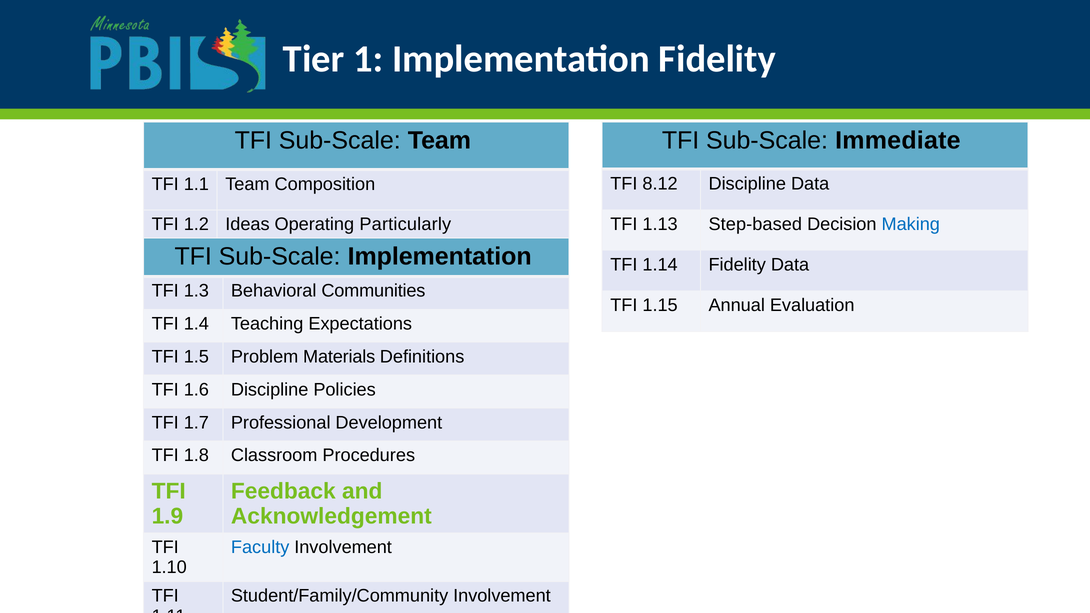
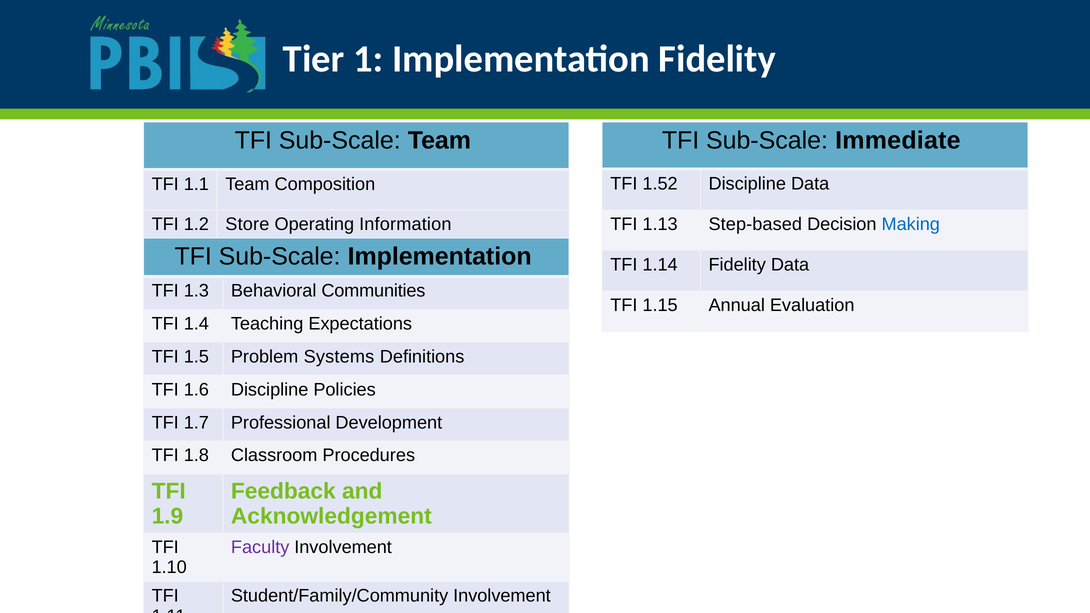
8.12: 8.12 -> 1.52 (660, 184)
Ideas: Ideas -> Store (247, 224)
Particularly: Particularly -> Information (405, 224)
Materials: Materials -> Systems (339, 357)
Faculty colour: blue -> purple (260, 547)
